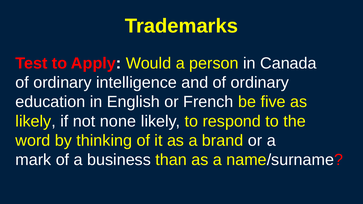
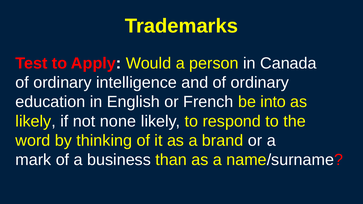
five: five -> into (273, 102)
